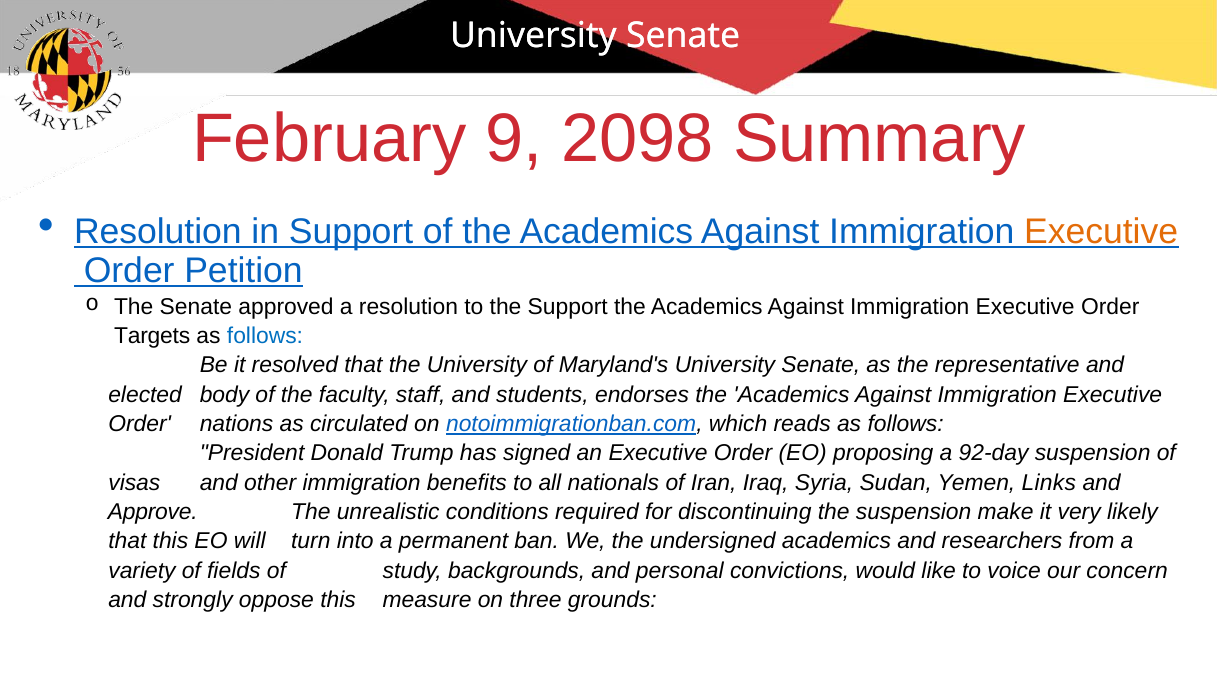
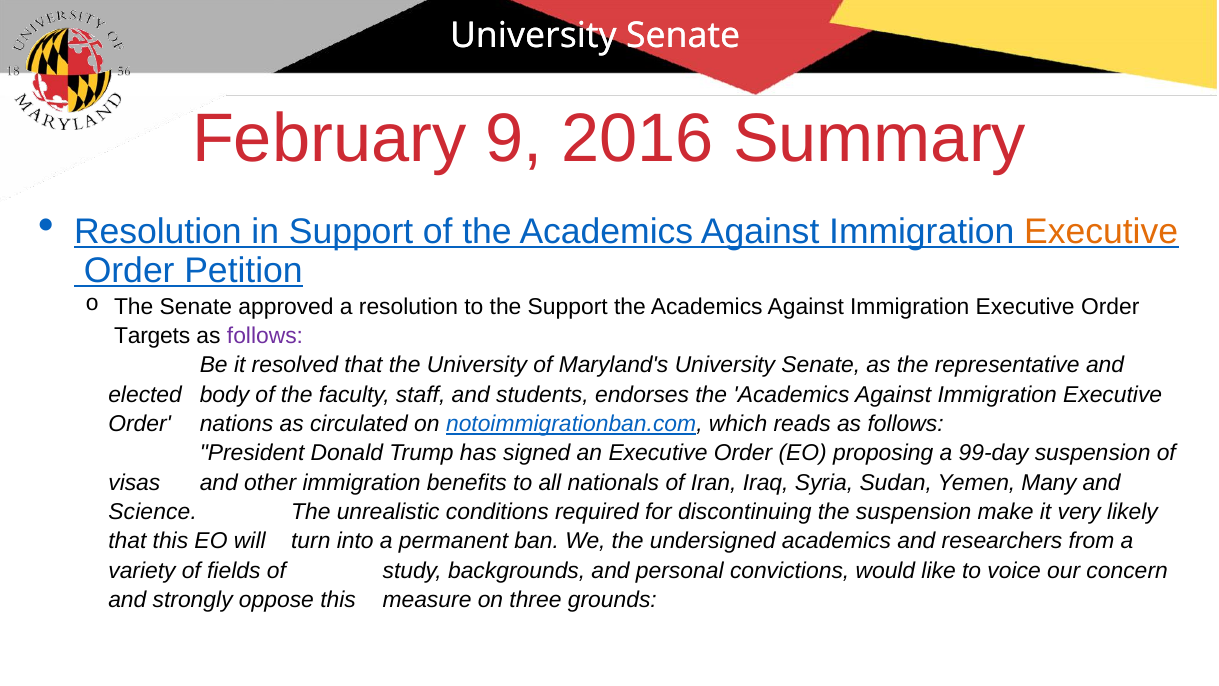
2098: 2098 -> 2016 (638, 139)
follows colour: blue -> purple (265, 336)
92-day: 92-day -> 99-day (994, 453)
Links: Links -> Many (1049, 482)
Approve: Approve -> Science (153, 512)
